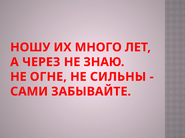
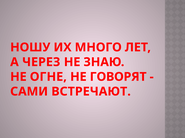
СИЛЬНЫ: СИЛЬНЫ -> ГОВОРЯТ (118, 77)
ЗАБЫВАЙТЕ: ЗАБЫВАЙТЕ -> ВСТРЕЧАЮТ (91, 92)
